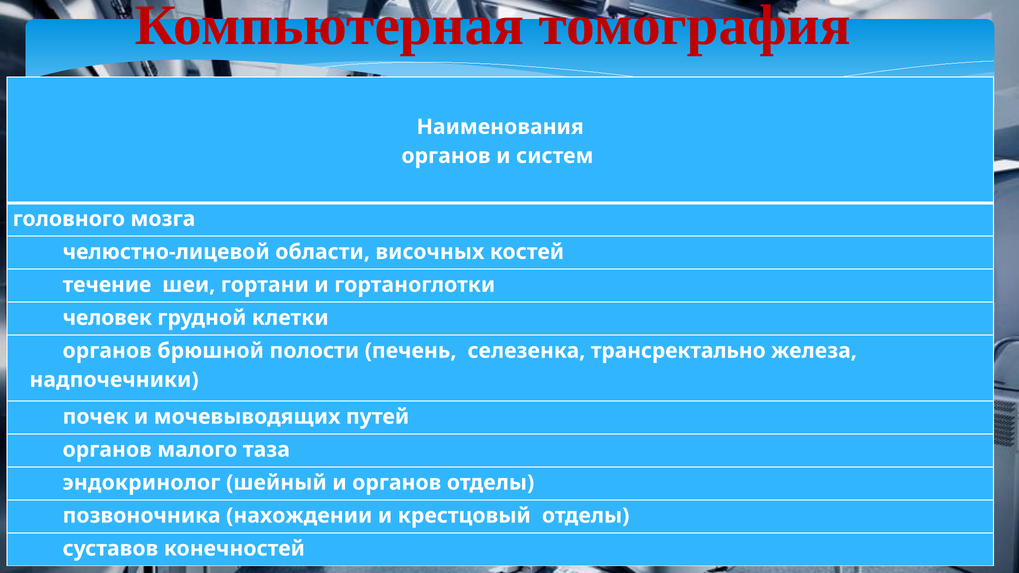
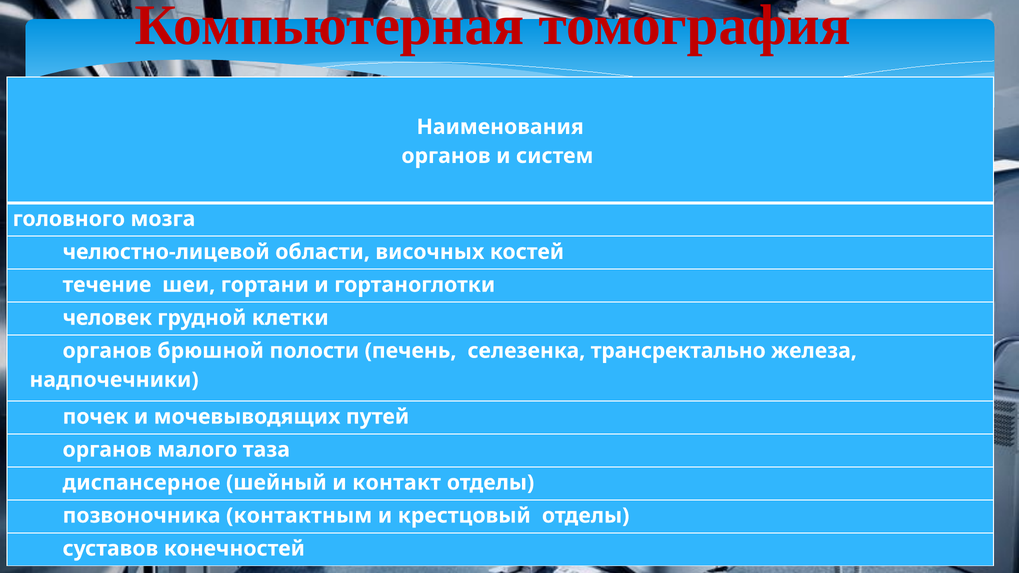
эндокринолог: эндокринолог -> диспансерное (141, 483)
и органов: органов -> контакт (397, 483)
нахождении: нахождении -> контактным (299, 516)
